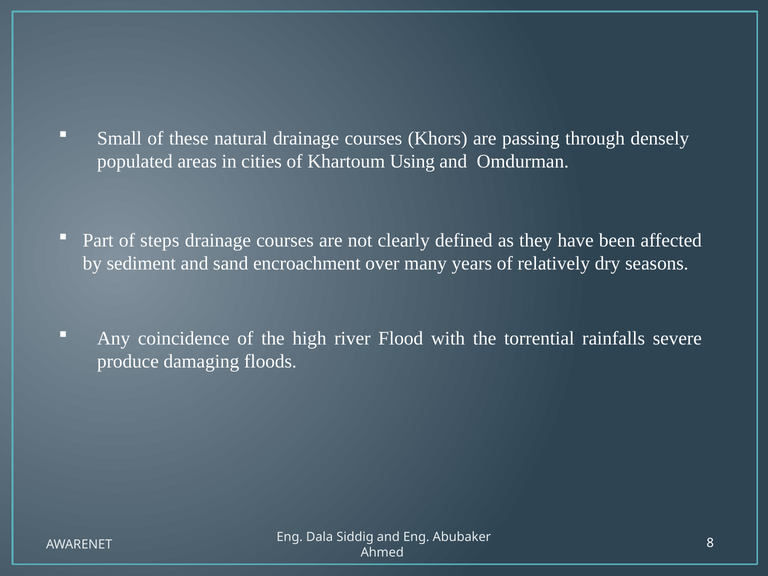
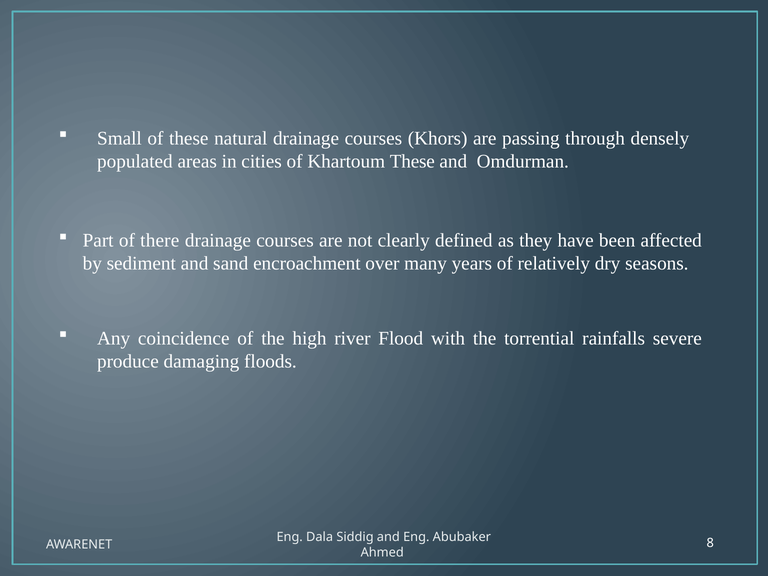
Khartoum Using: Using -> These (412, 161)
steps: steps -> there (160, 241)
